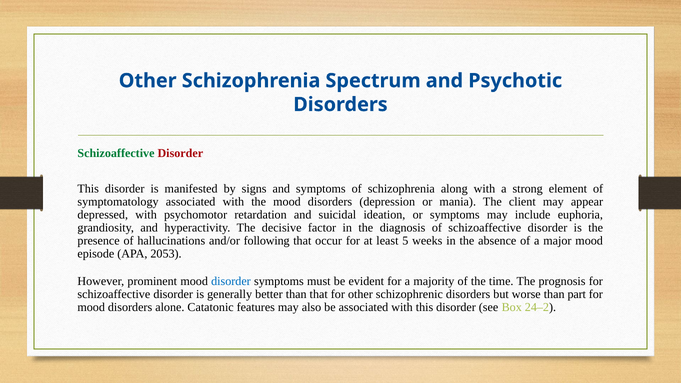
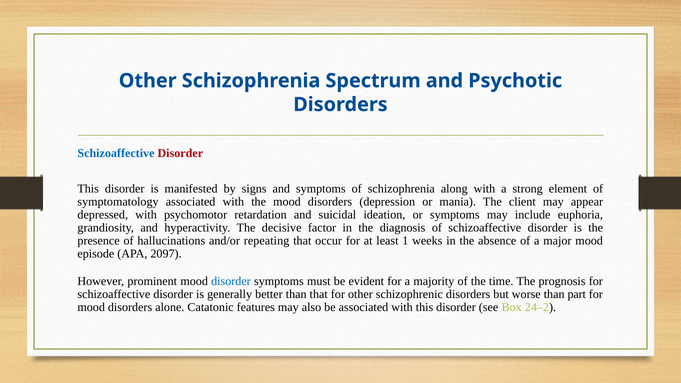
Schizoaffective colour: green -> blue (116, 153)
following: following -> repeating (267, 241)
5: 5 -> 1 (405, 241)
2053: 2053 -> 2097 (166, 254)
